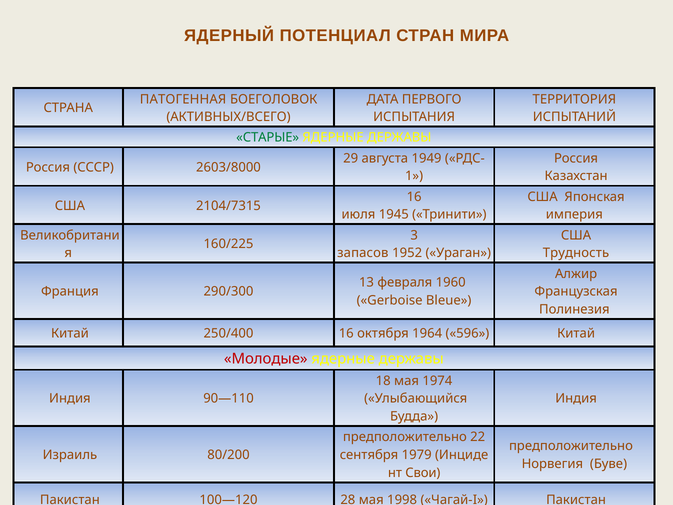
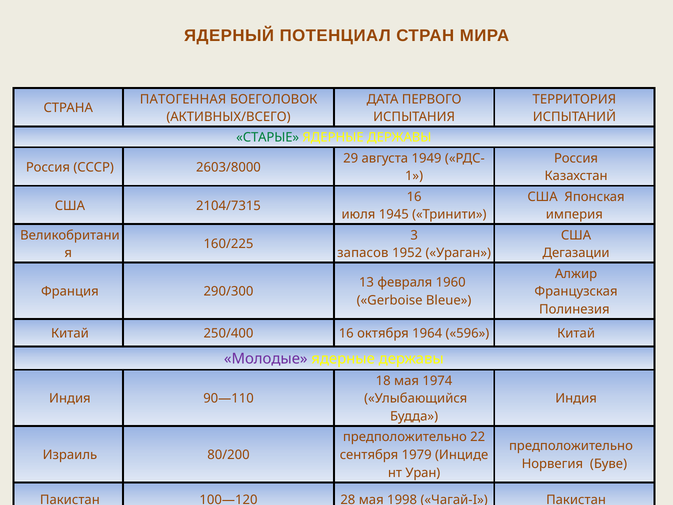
Трудность: Трудность -> Дегазации (576, 253)
Молодые colour: red -> purple (266, 359)
Свои: Свои -> Уран (423, 473)
